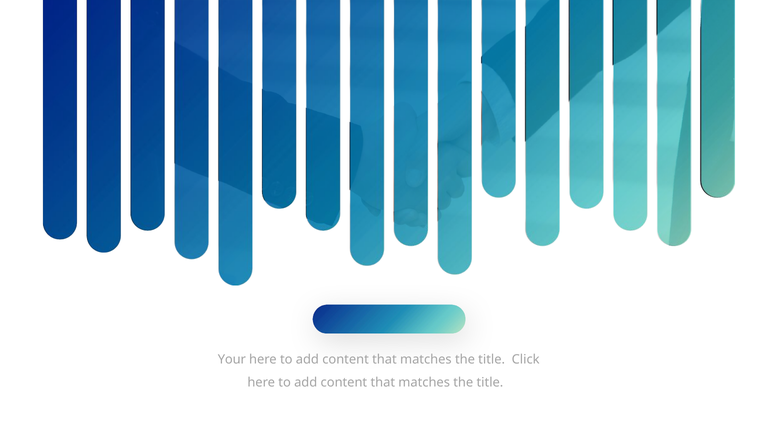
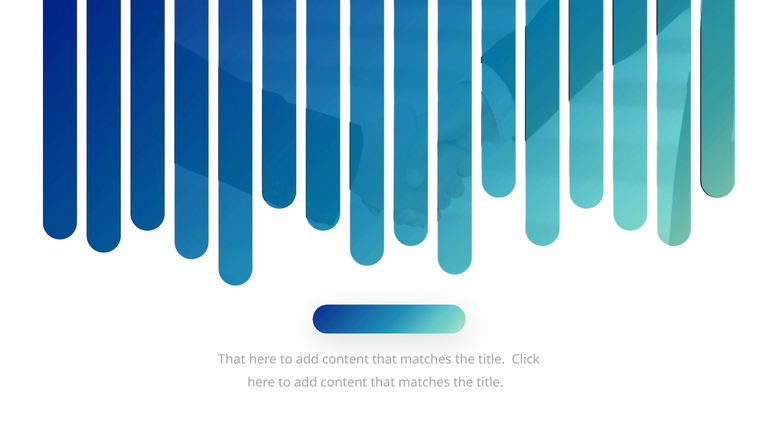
Your: Your -> That (232, 359)
